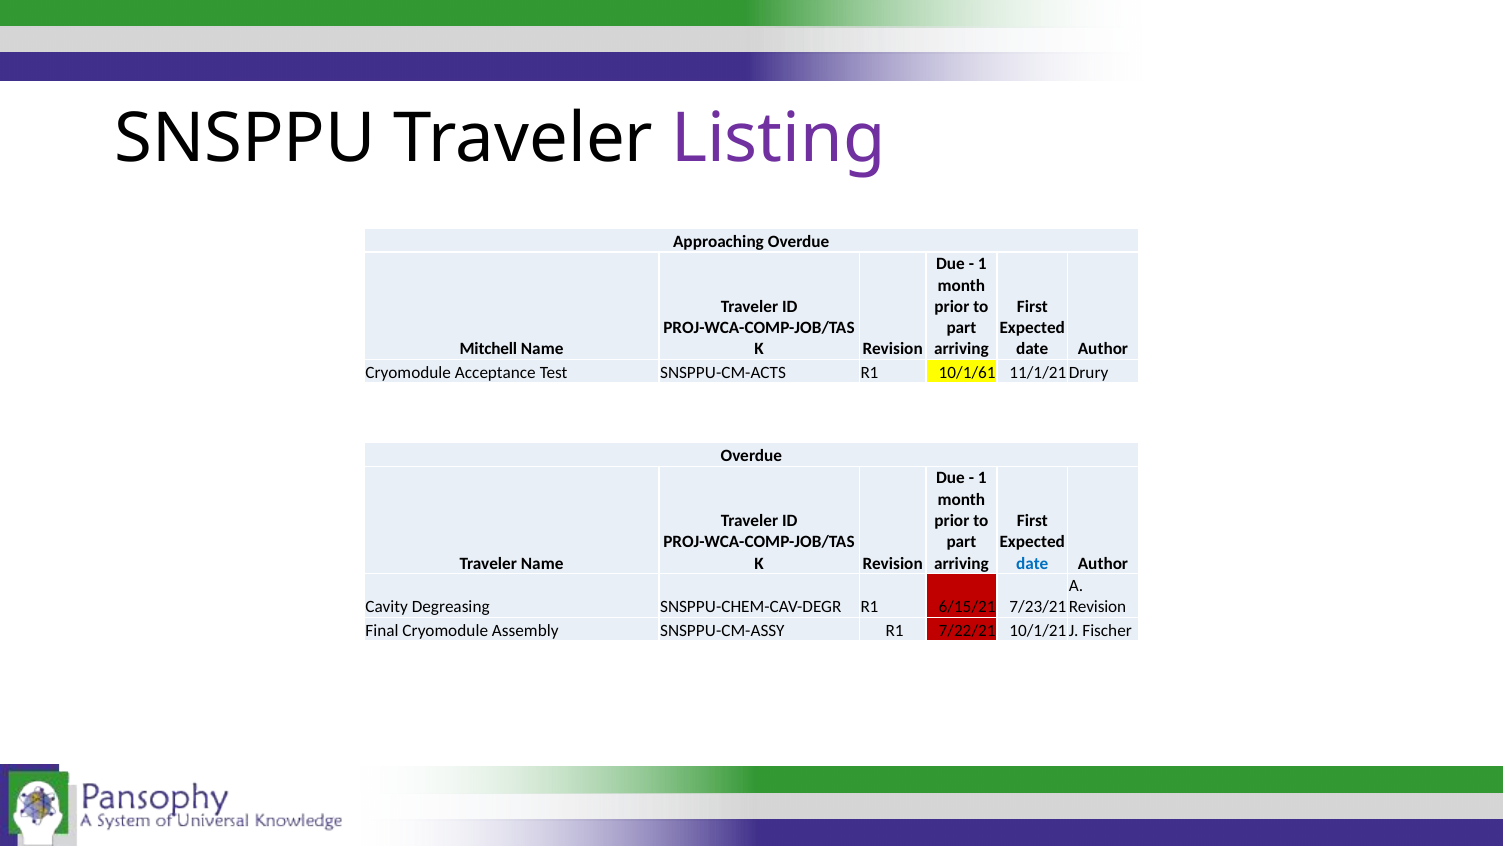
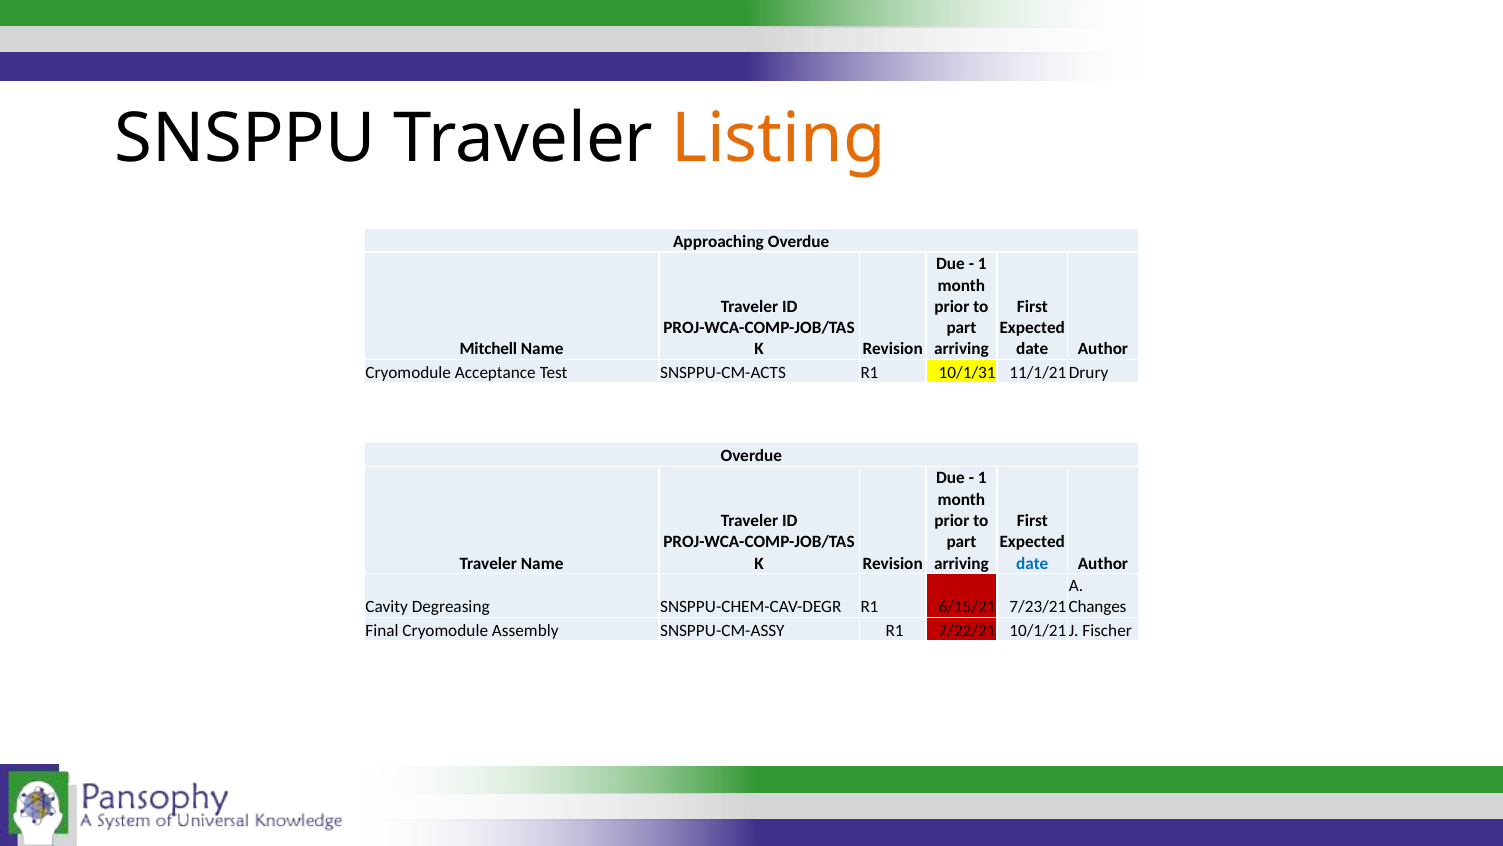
Listing colour: purple -> orange (778, 139)
10/1/61: 10/1/61 -> 10/1/31 (967, 372)
Revision: Revision -> Changes (1097, 607)
